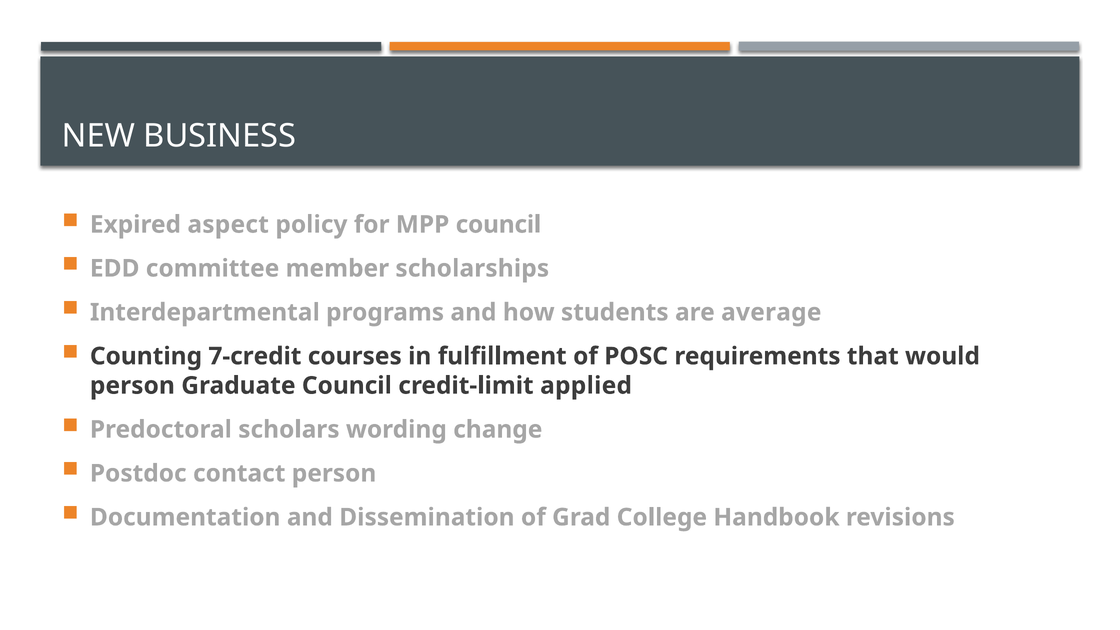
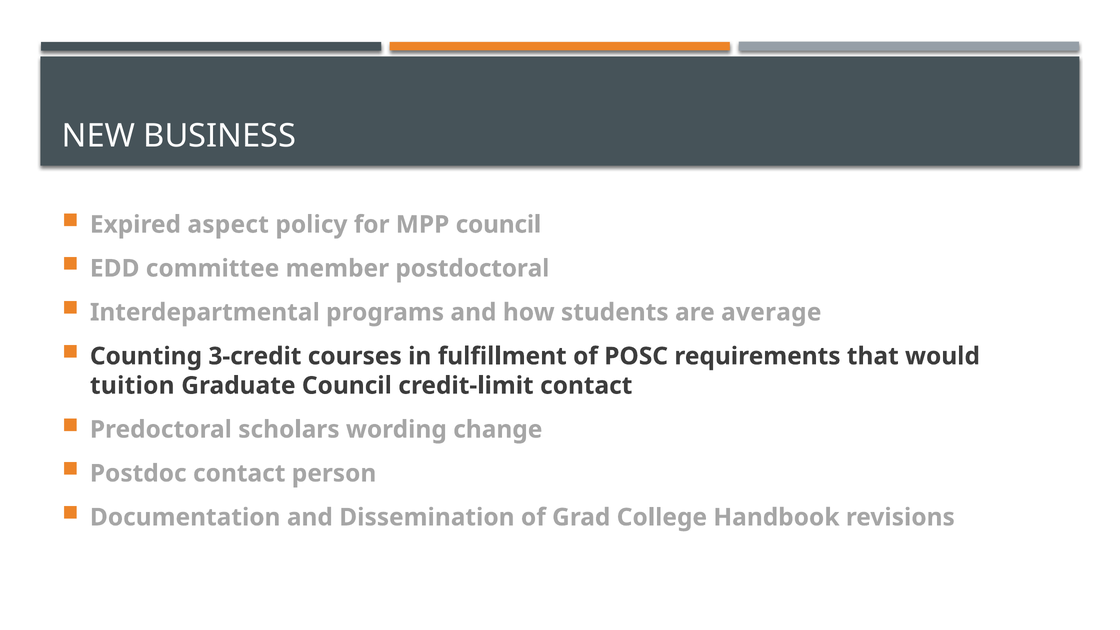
scholarships: scholarships -> postdoctoral (472, 268)
7-credit: 7-credit -> 3-credit (255, 356)
person: person -> tuition (132, 386)
credit-limit applied: applied -> contact (586, 386)
